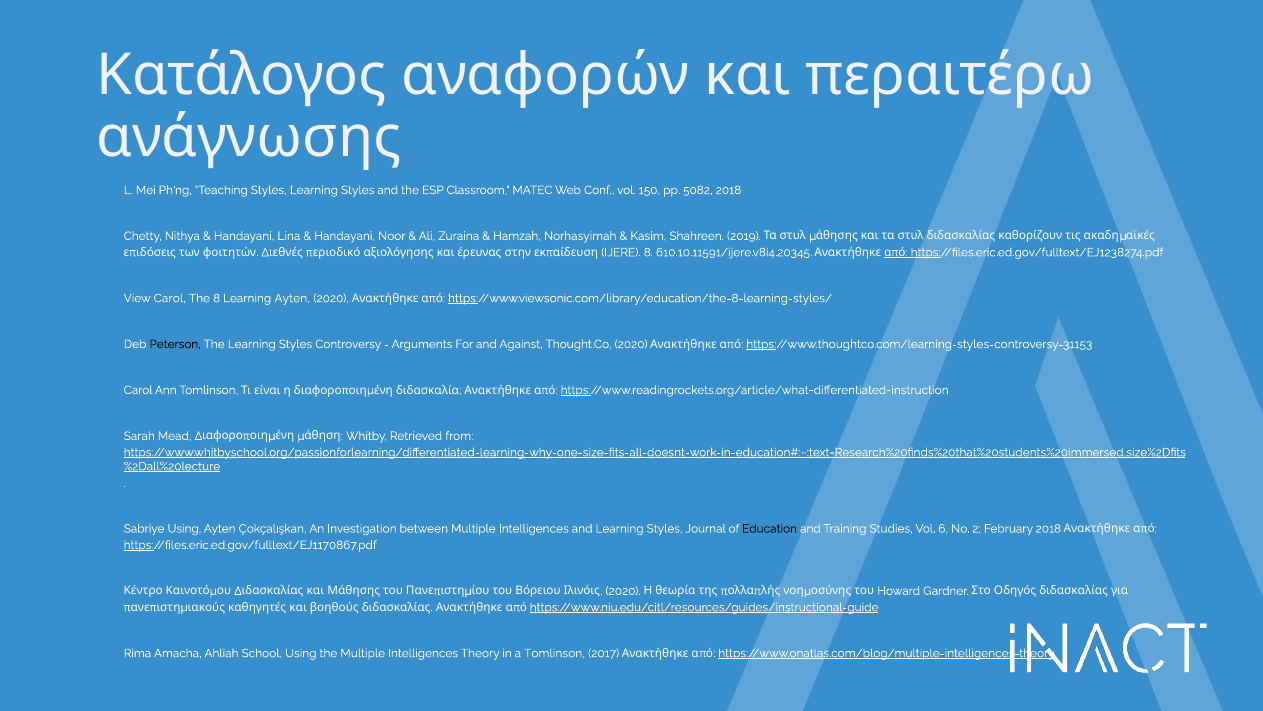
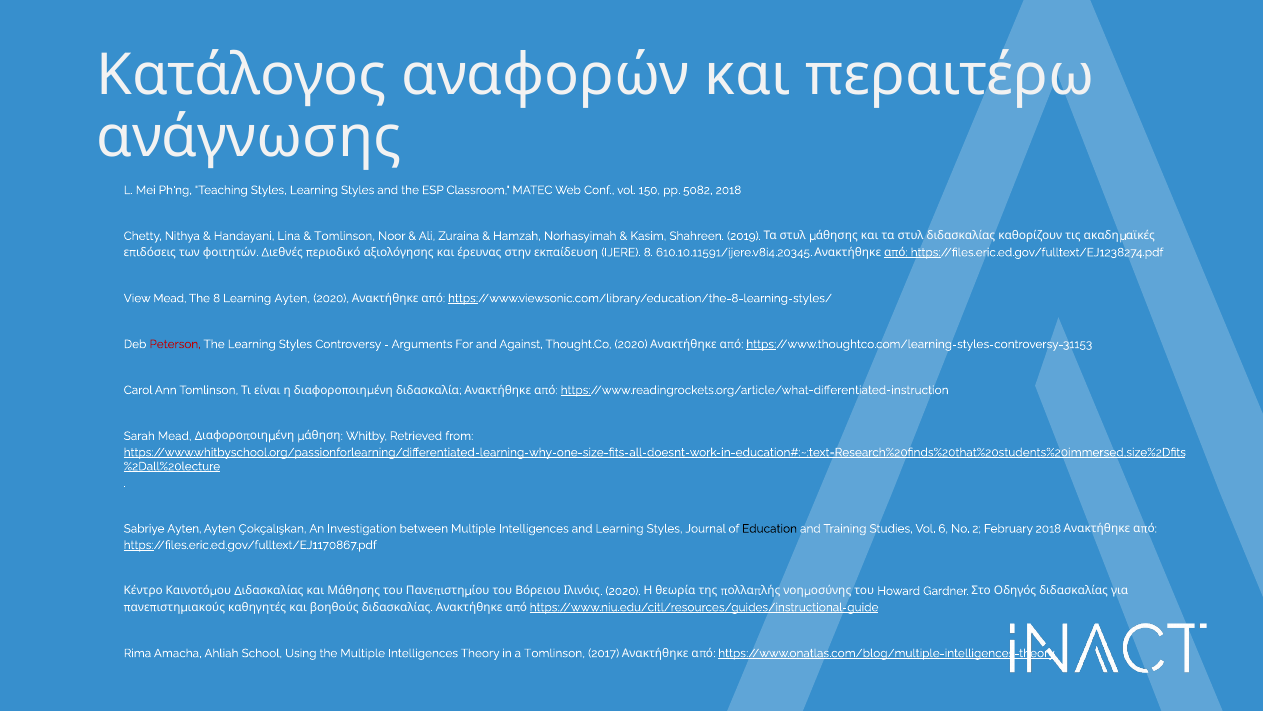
Handayani: Handayani -> Tomlinson (345, 236)
View Carol: Carol -> Mead (170, 298)
Peterson colour: black -> red (175, 344)
Sabriye Using: Using -> Ayten (184, 528)
